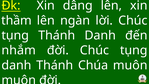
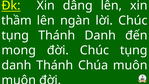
nhắm: nhắm -> mong (19, 50)
